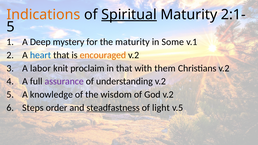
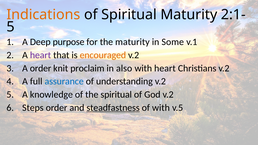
Spiritual underline: present -> none (129, 15)
mystery: mystery -> purpose (69, 42)
heart colour: blue -> purple (41, 55)
A labor: labor -> order (41, 68)
in that: that -> also (124, 68)
with them: them -> heart (165, 68)
assurance colour: purple -> blue (64, 81)
the wisdom: wisdom -> spiritual (116, 95)
of light: light -> with (161, 108)
